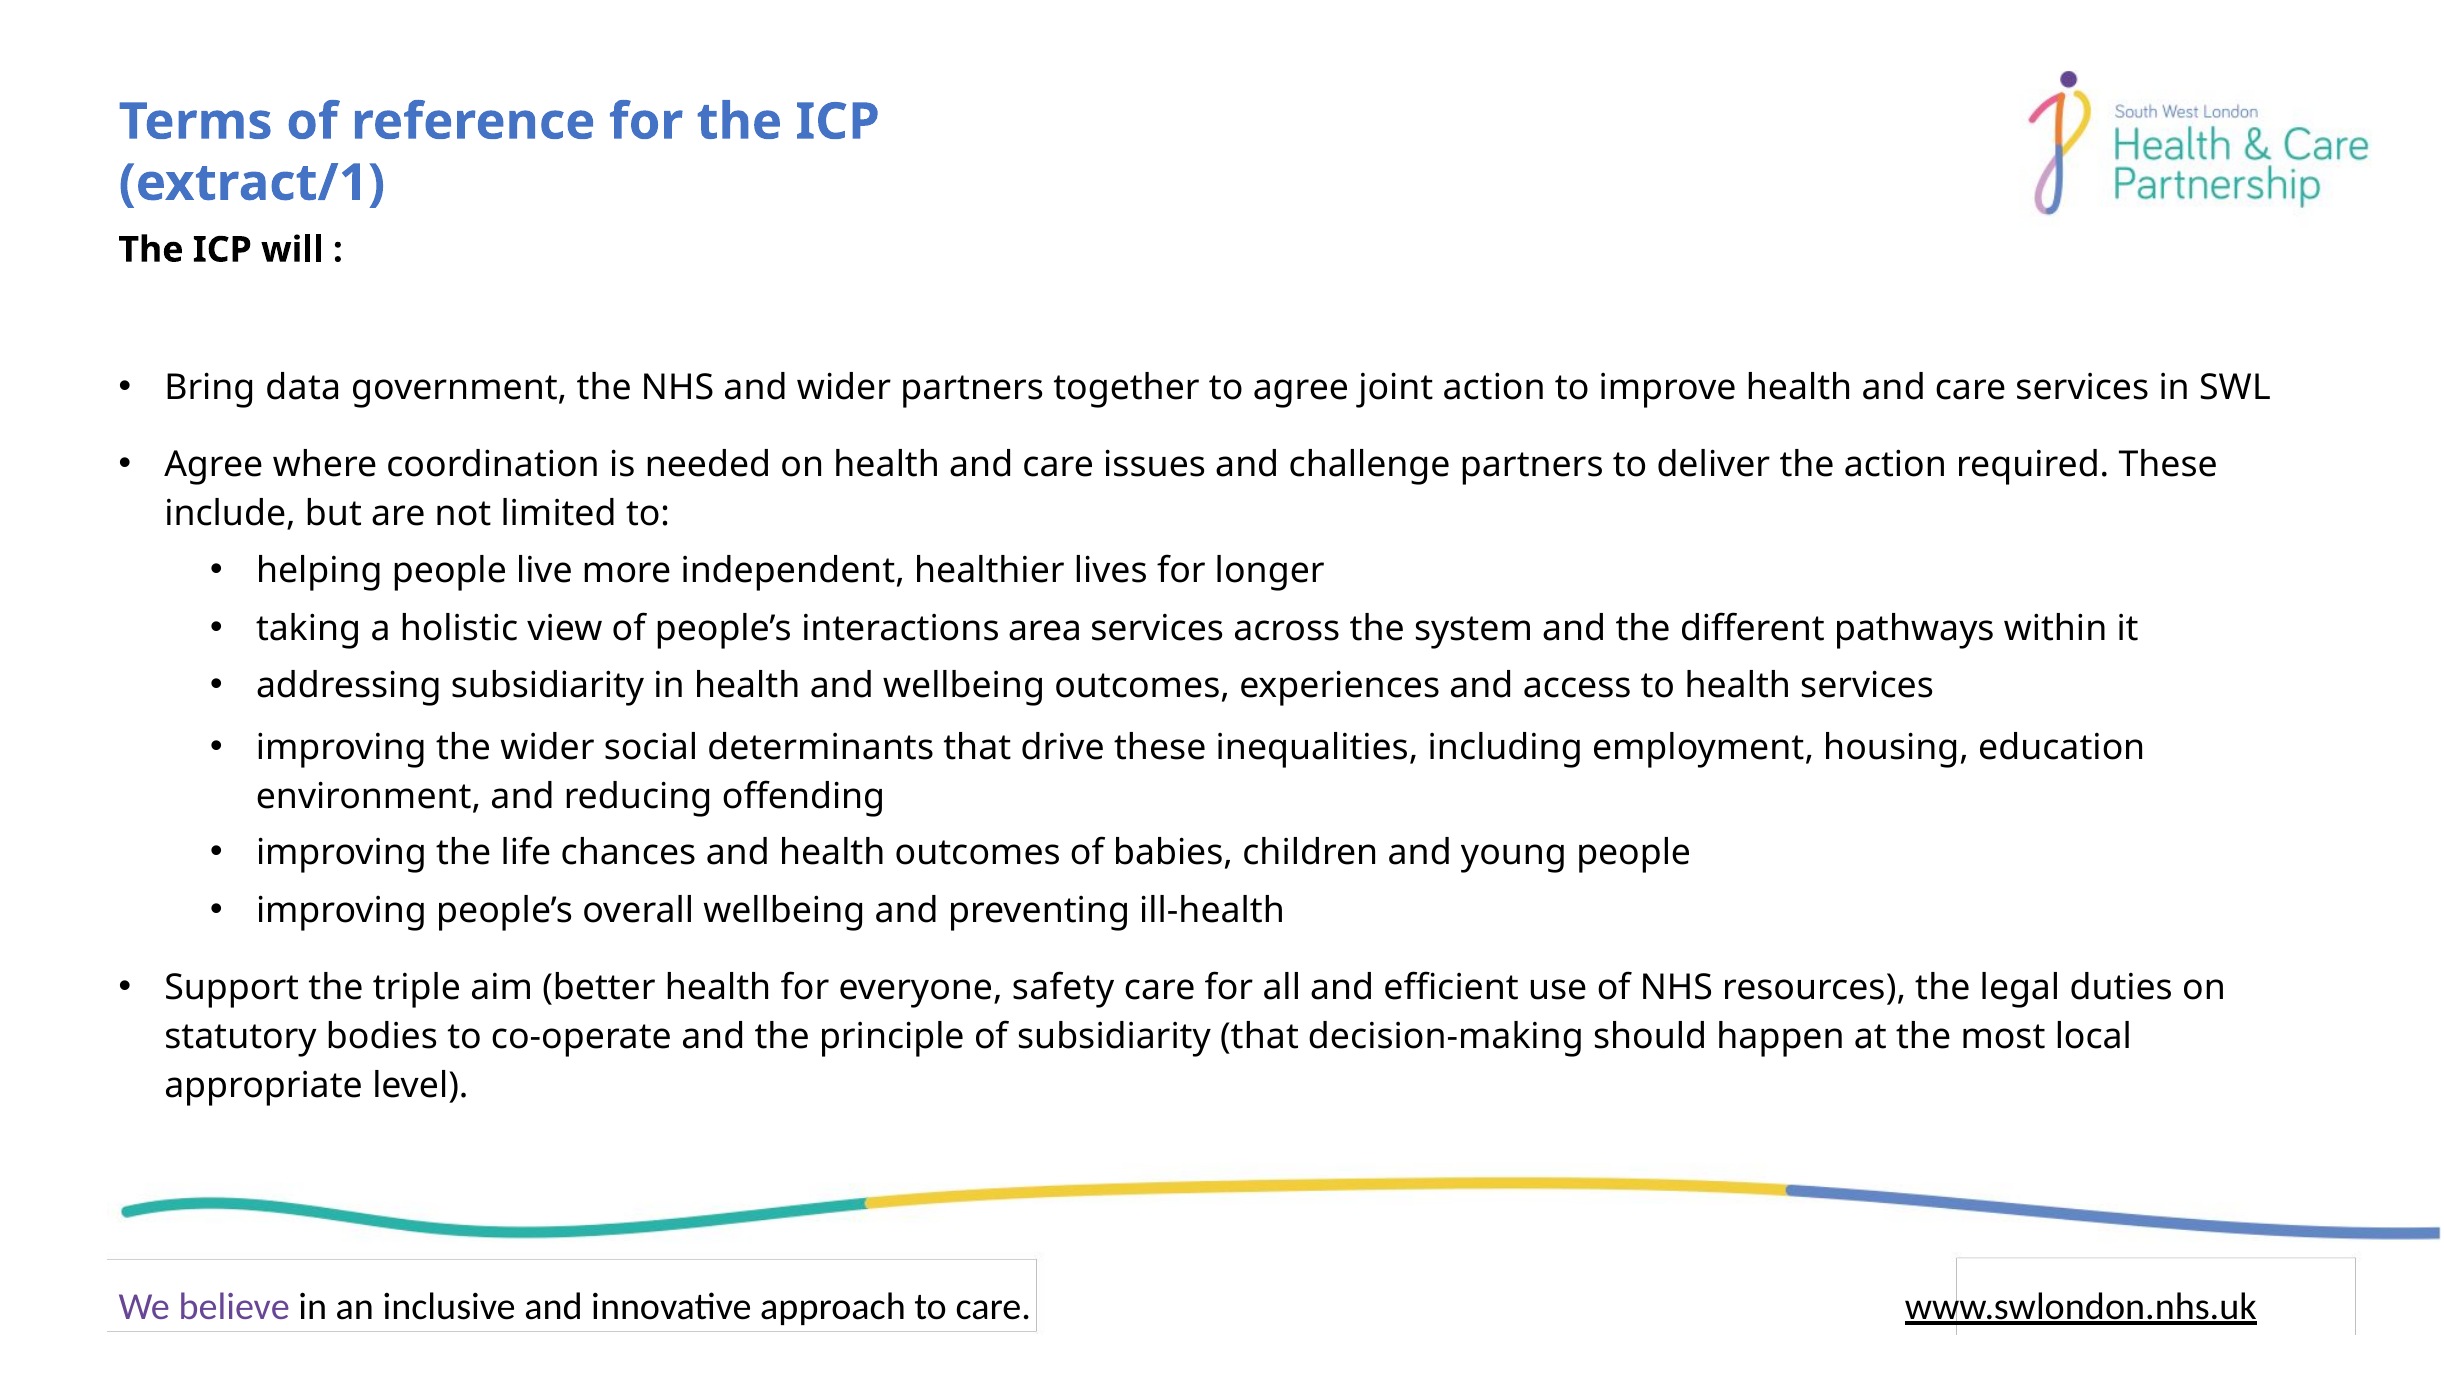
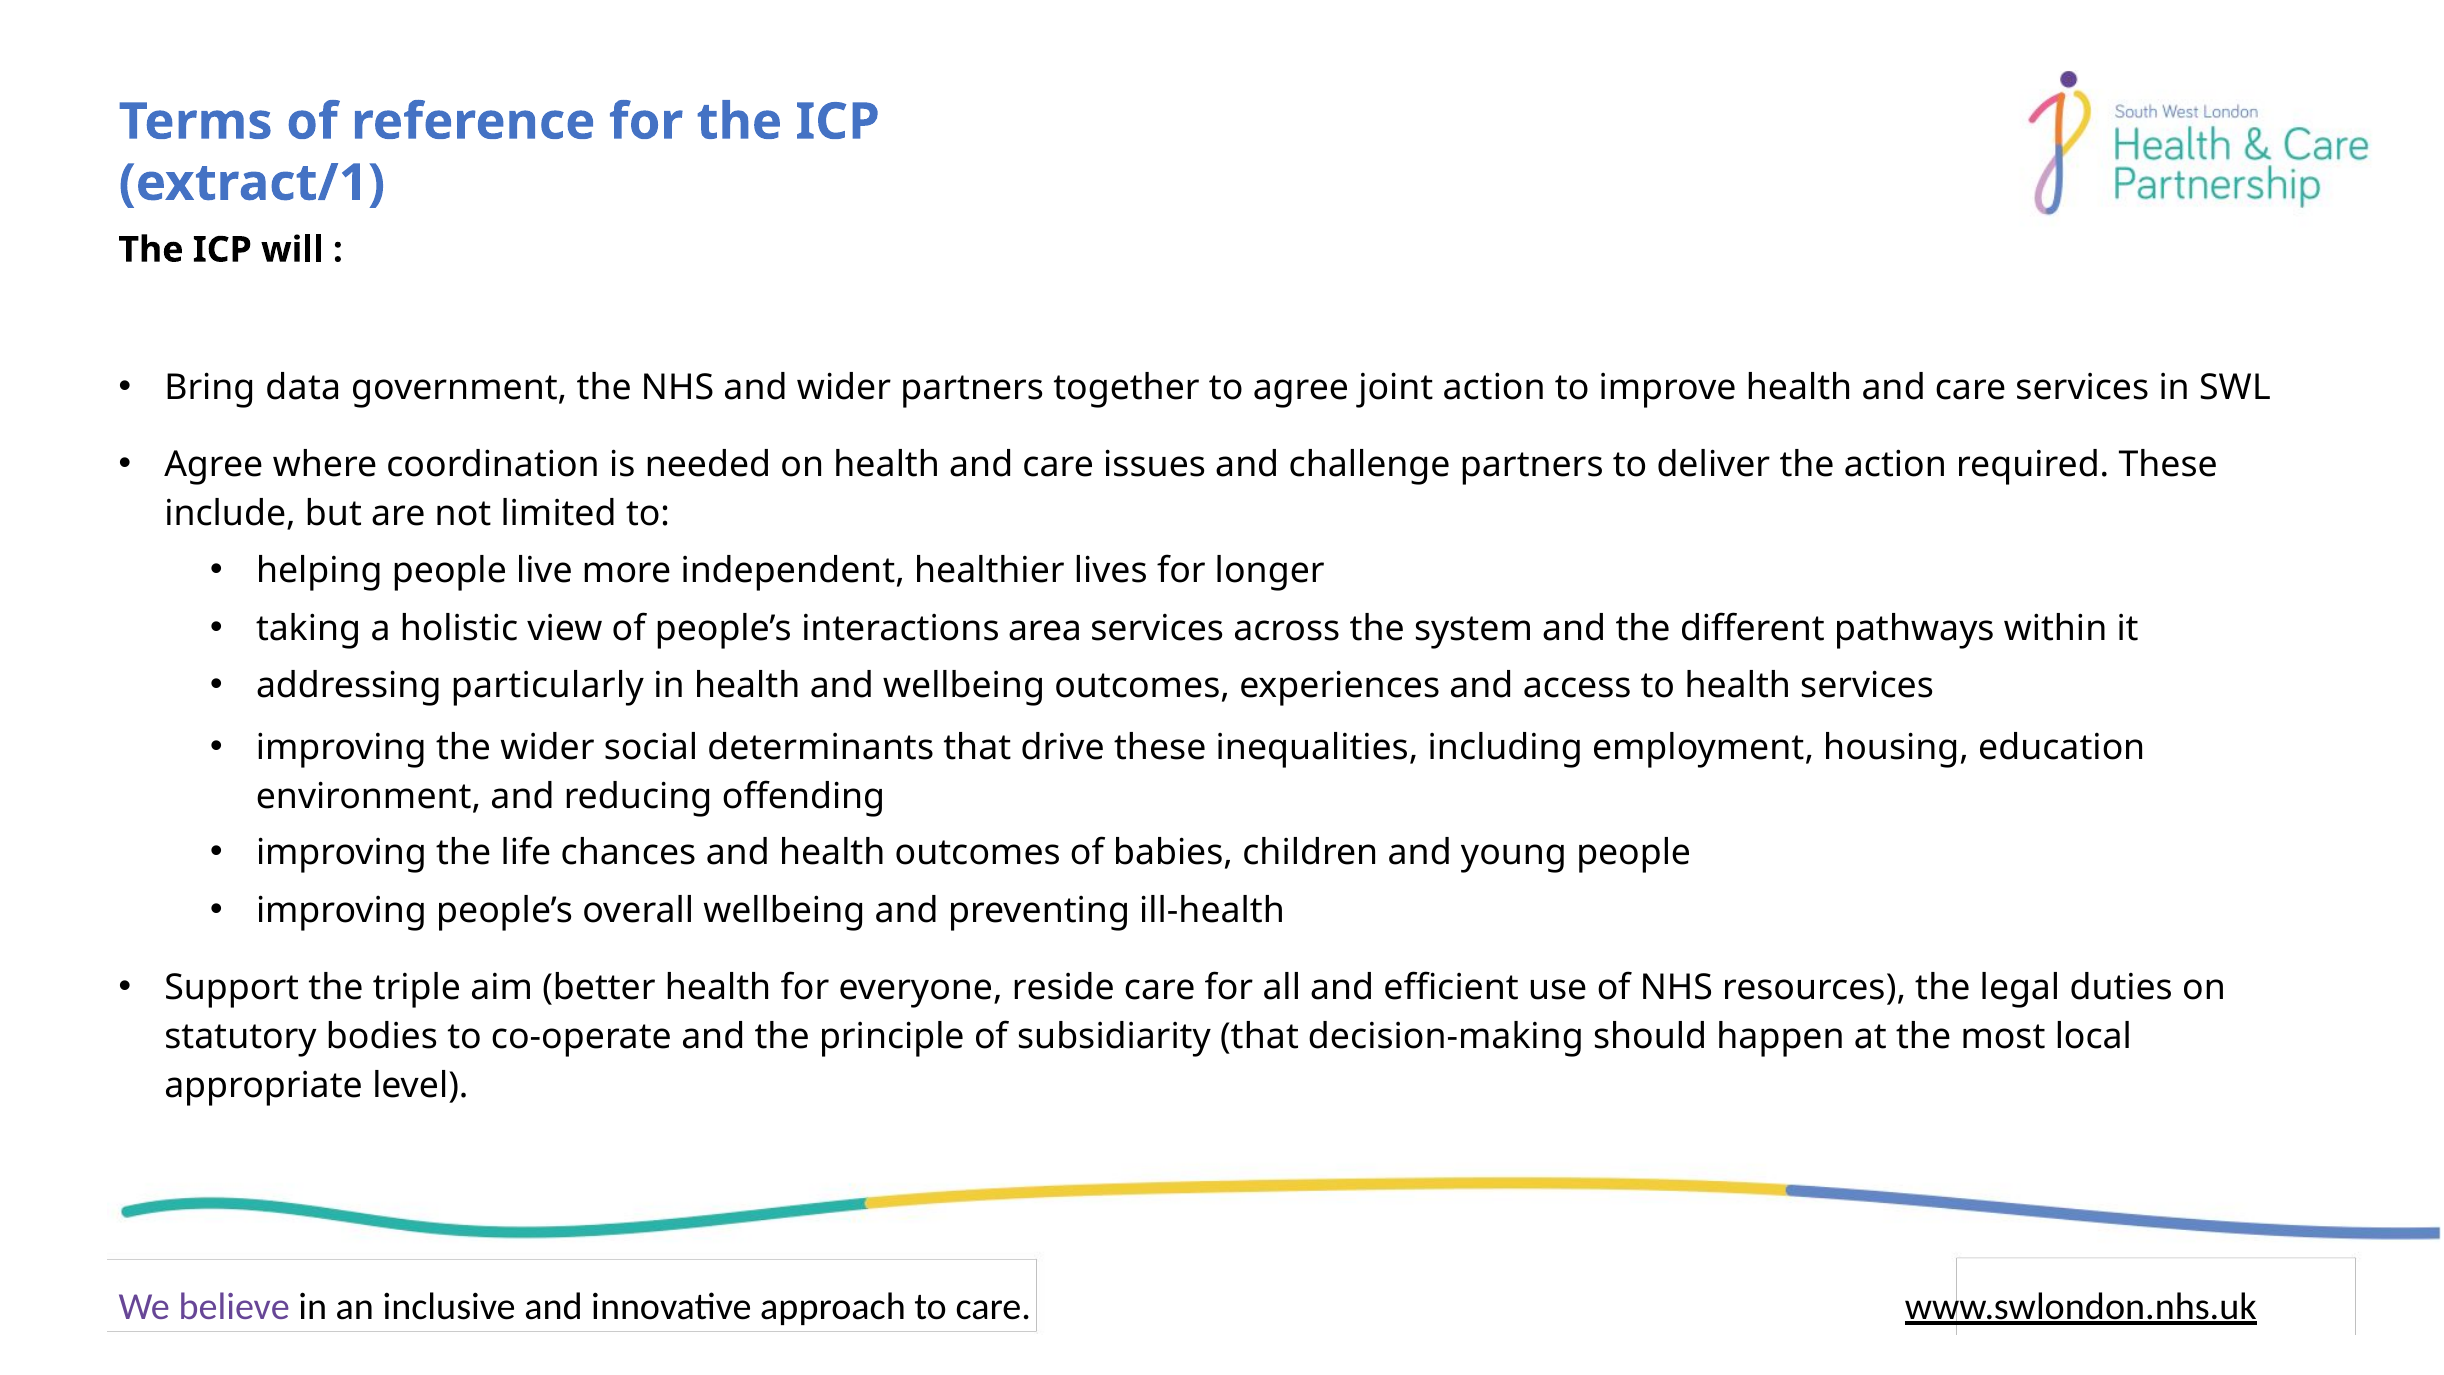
addressing subsidiarity: subsidiarity -> particularly (547, 685)
safety: safety -> reside (1063, 988)
